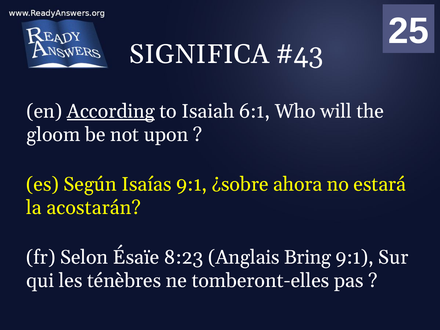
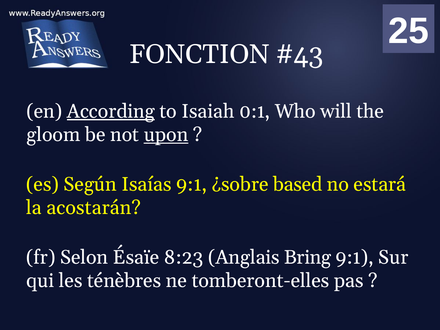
SIGNIFICA: SIGNIFICA -> FONCTION (199, 54)
6:1: 6:1 -> 0:1 (255, 111)
upon underline: none -> present (166, 135)
ahora: ahora -> based (298, 184)
